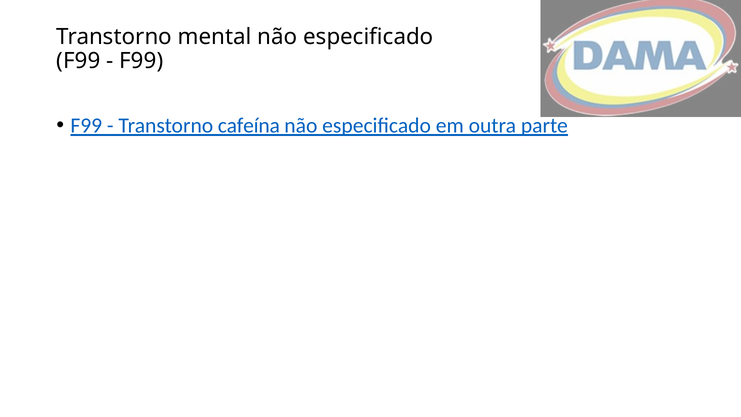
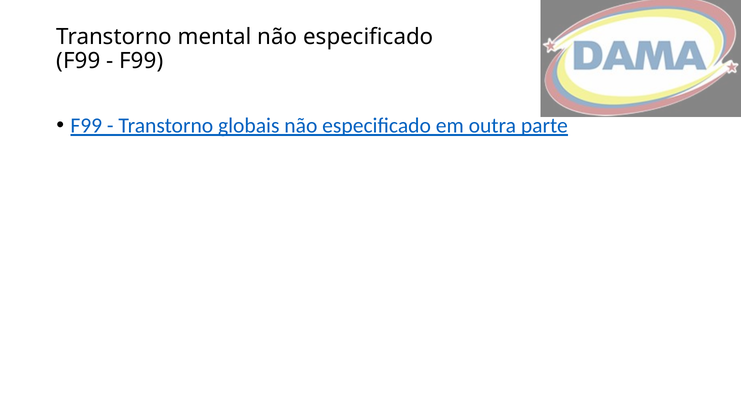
cafeína: cafeína -> globais (249, 126)
